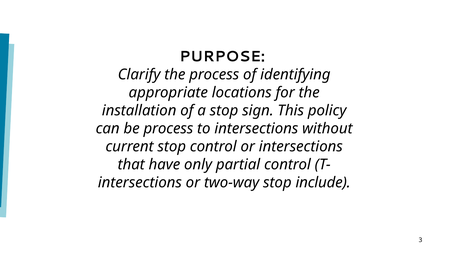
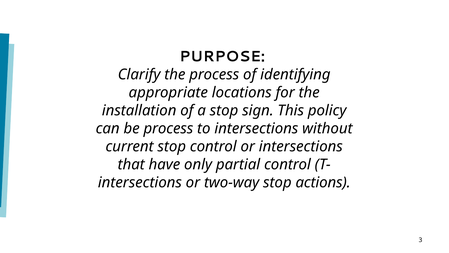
include: include -> actions (323, 182)
